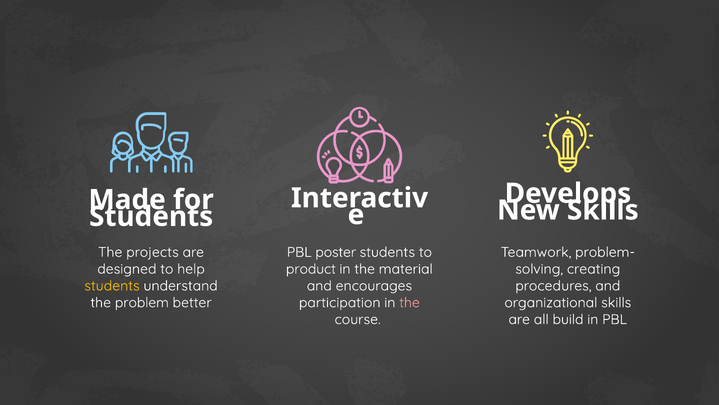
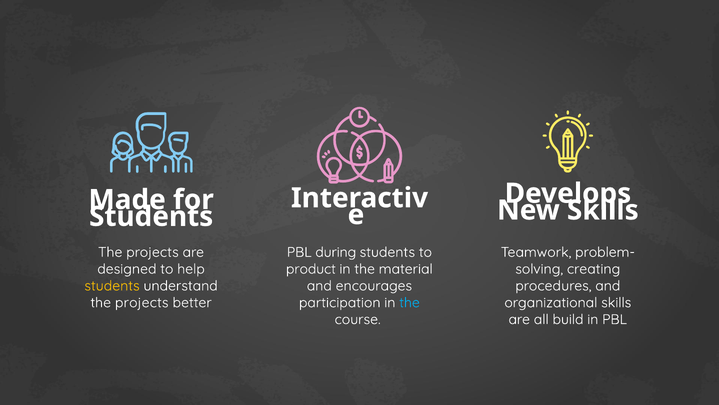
poster: poster -> during (336, 252)
problem: problem -> projects (142, 302)
the colour: pink -> light blue (410, 302)
